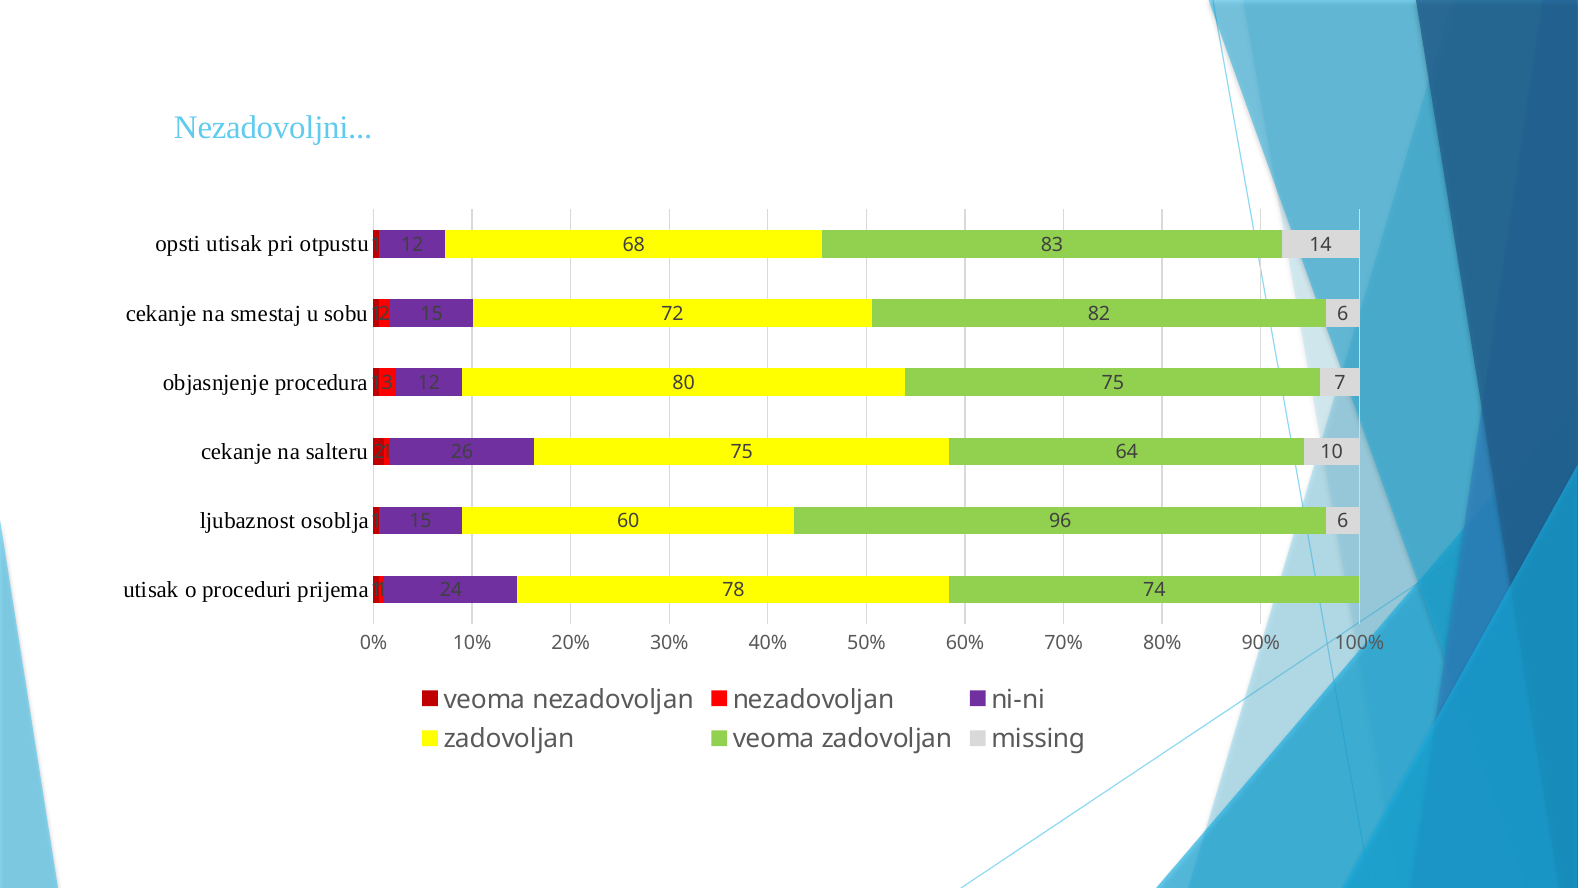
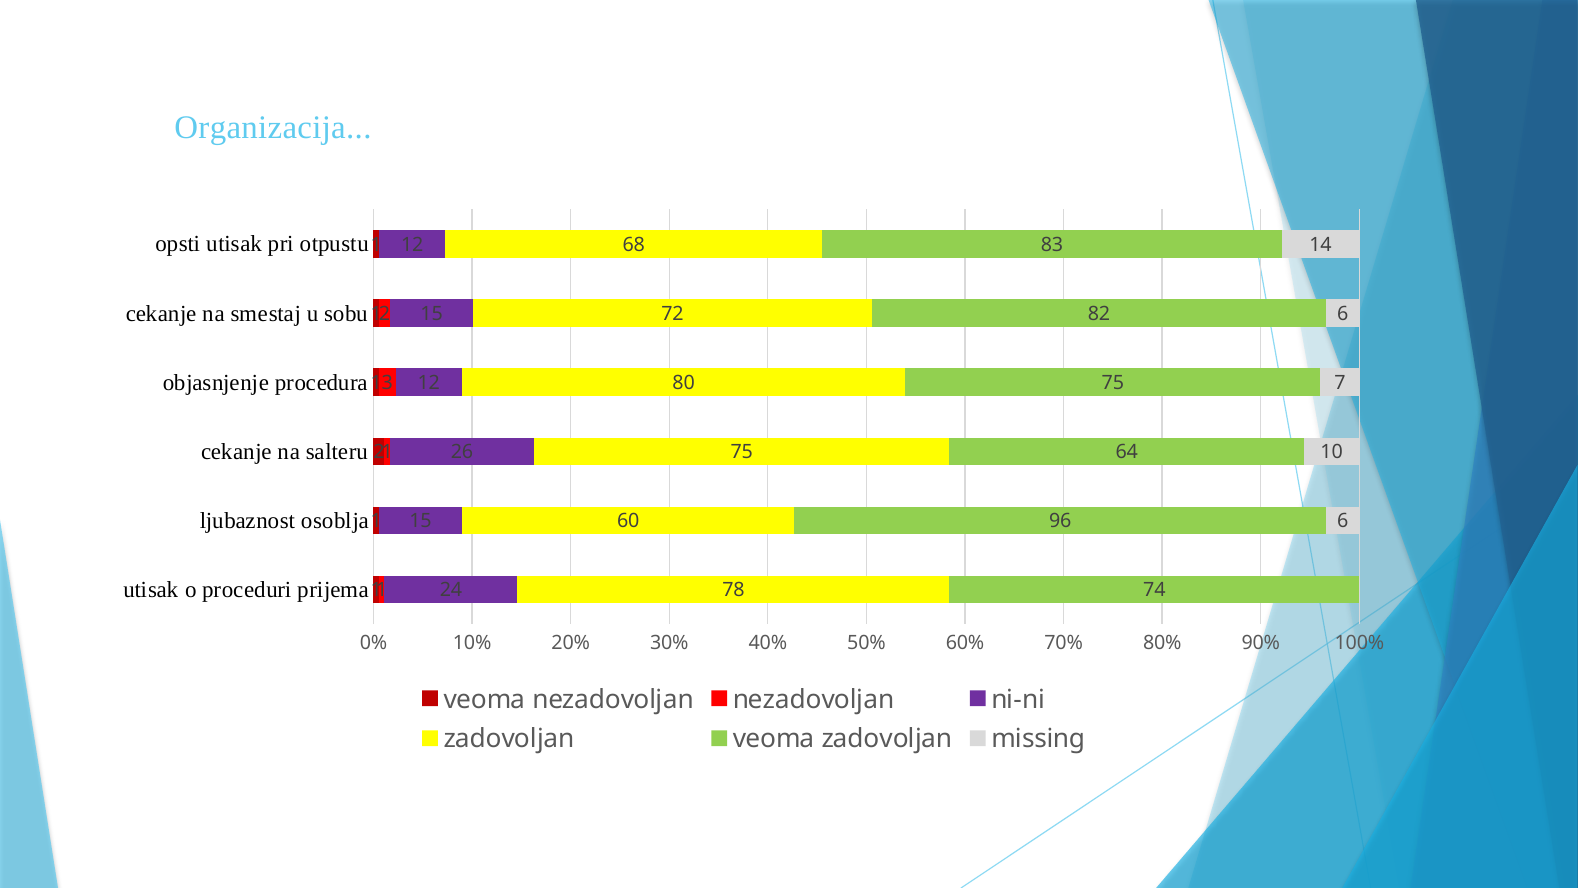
Nezadovoljni: Nezadovoljni -> Organizacija (273, 128)
